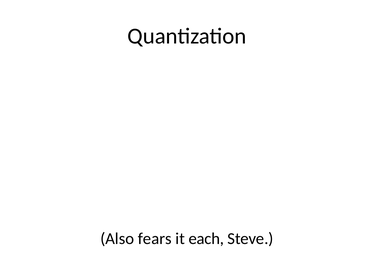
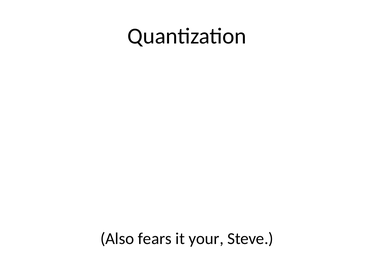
each: each -> your (206, 239)
